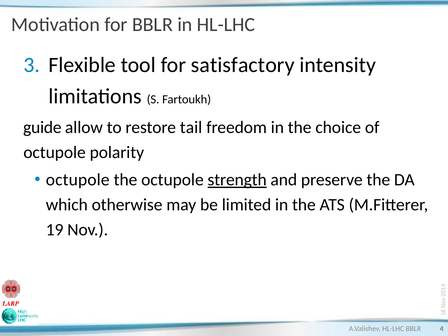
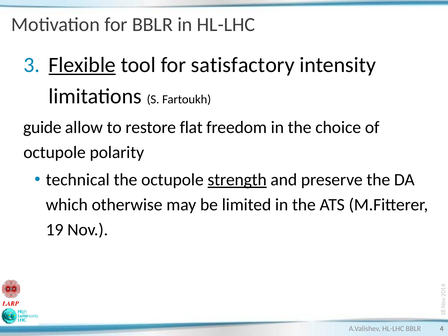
Flexible underline: none -> present (82, 65)
tail: tail -> flat (191, 127)
octupole: octupole -> technical (78, 180)
